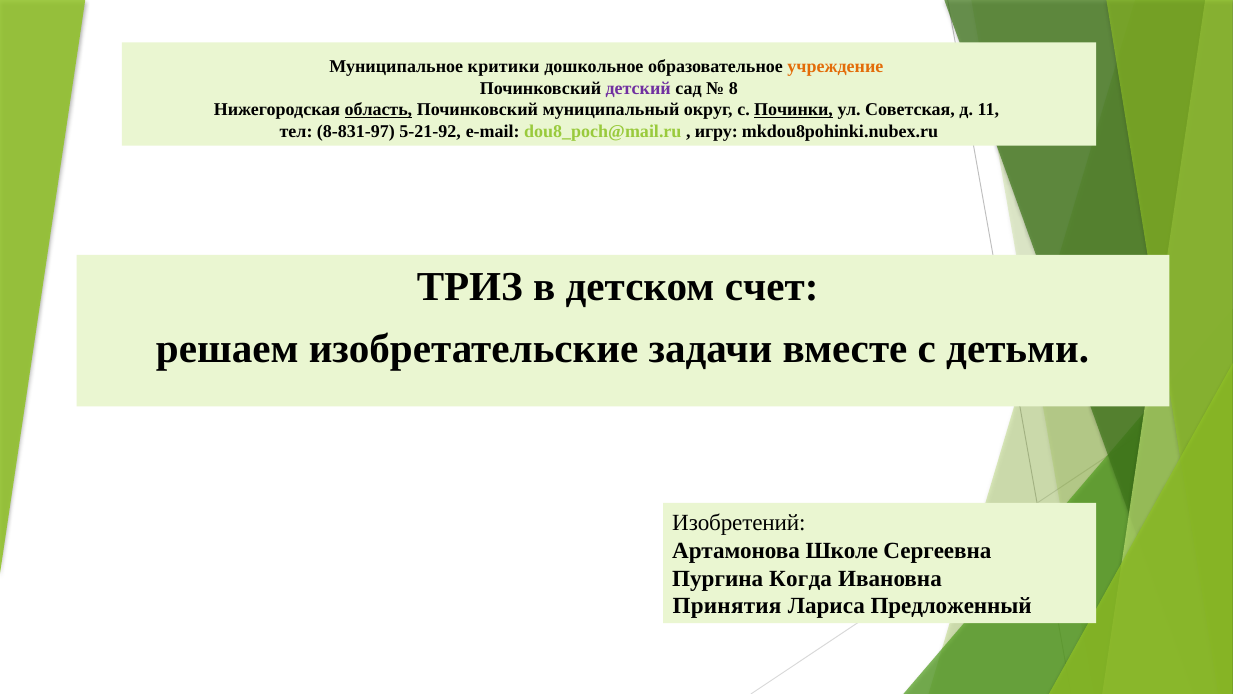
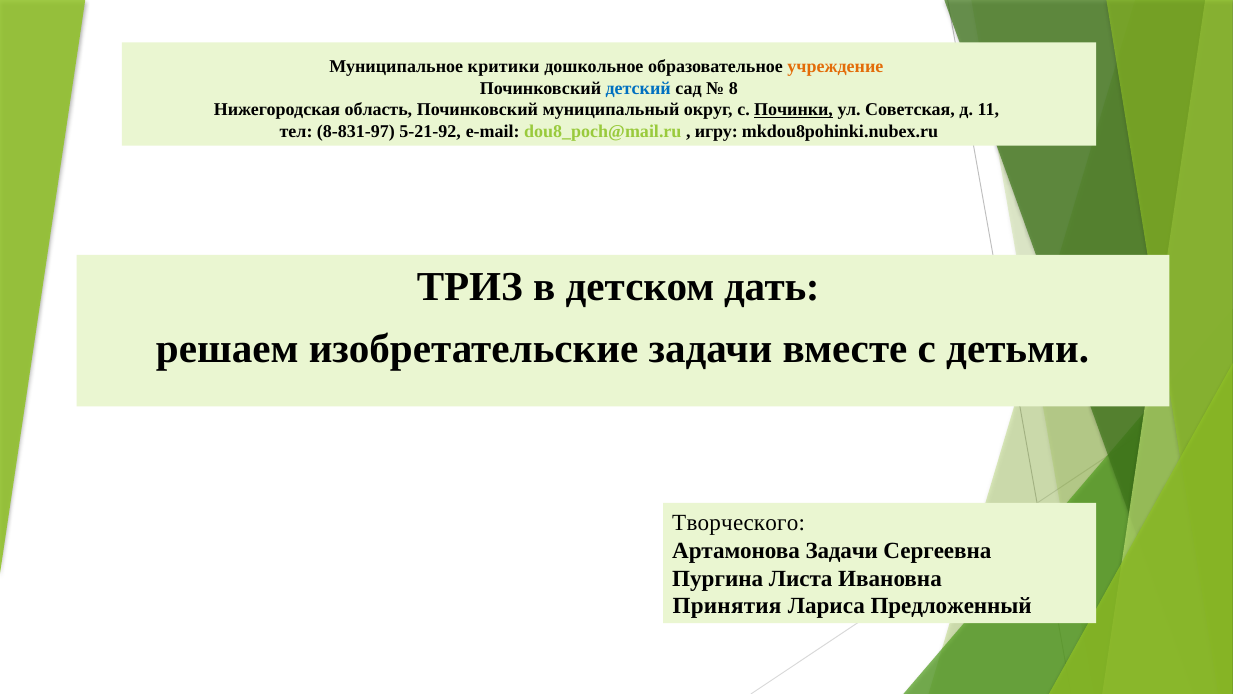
детский colour: purple -> blue (638, 88)
область underline: present -> none (378, 110)
счет: счет -> дать (772, 287)
Изобретений: Изобретений -> Творческого (739, 523)
Артамонова Школе: Школе -> Задачи (842, 550)
Когда: Когда -> Листа (801, 578)
